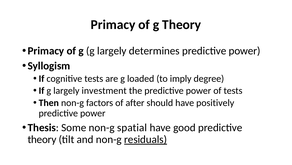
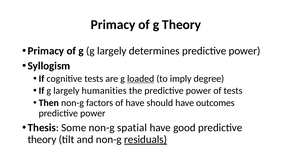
loaded underline: none -> present (141, 78)
investment: investment -> humanities (104, 90)
of after: after -> have (135, 102)
positively: positively -> outcomes (215, 102)
